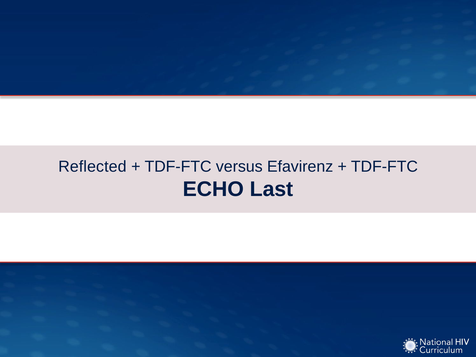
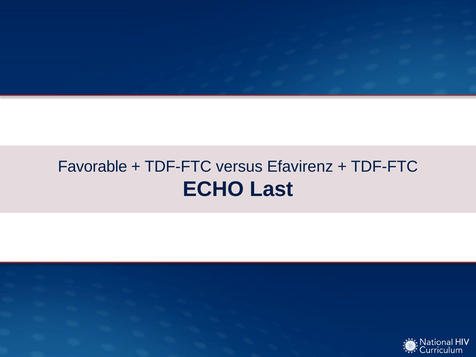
Reflected: Reflected -> Favorable (93, 167)
